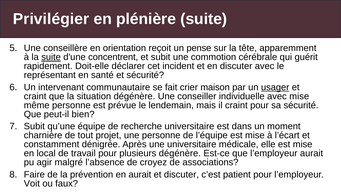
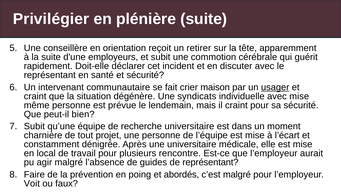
pense: pense -> retirer (199, 48)
suite underline: present -> none (51, 57)
concentrent: concentrent -> employeurs (113, 57)
conseiller: conseiller -> syndicats (197, 96)
plusieurs dégénère: dégénère -> rencontre (180, 153)
croyez: croyez -> guides (153, 162)
de associations: associations -> représentant (210, 162)
en aurait: aurait -> poing (140, 174)
et discuter: discuter -> abordés (181, 174)
c’est patient: patient -> malgré (237, 174)
